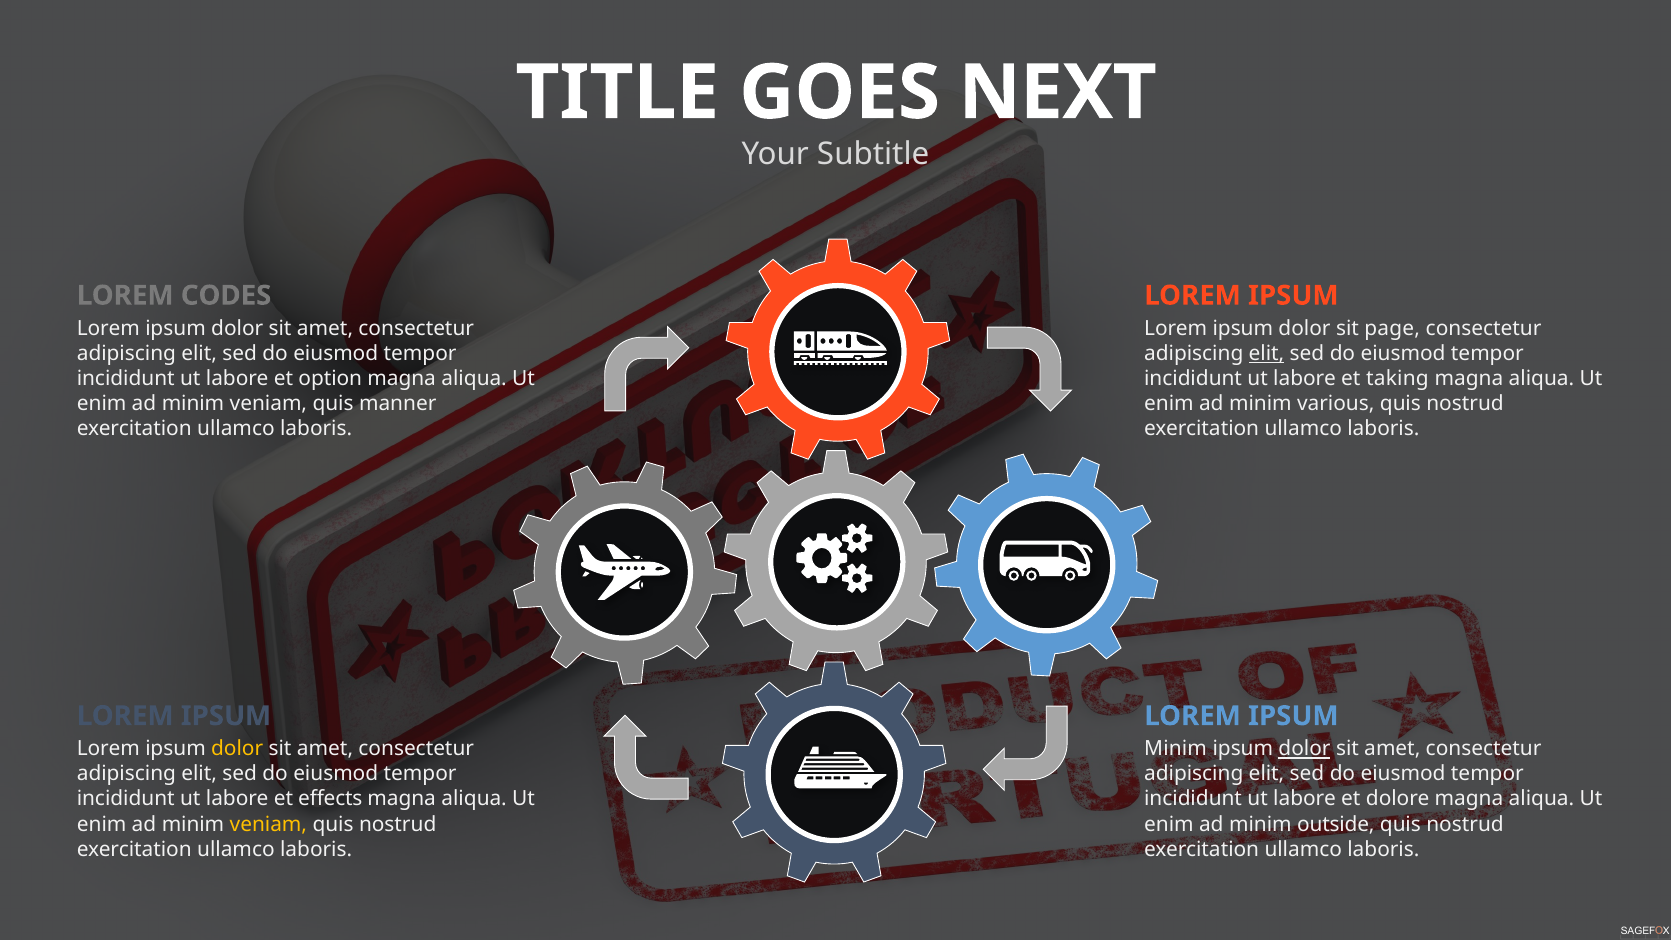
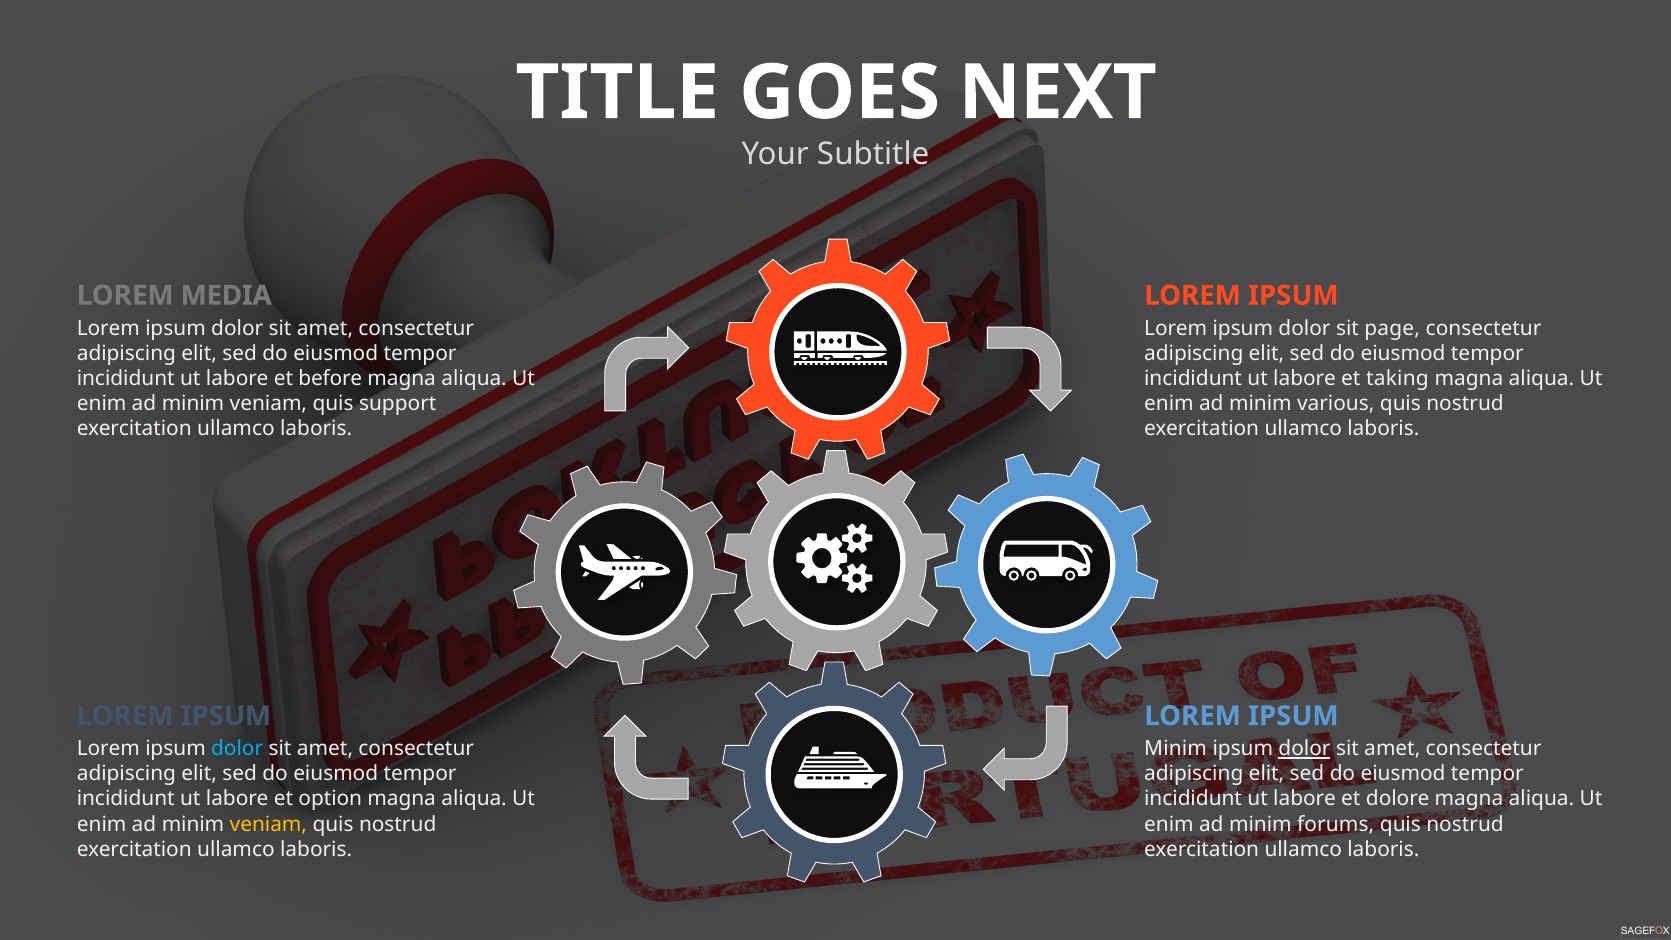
CODES: CODES -> MEDIA (226, 295)
elit underline: present -> none (1266, 353)
option: option -> before (330, 379)
manner: manner -> support (398, 404)
dolor colour: yellow -> light blue (237, 749)
effects: effects -> option (330, 799)
outside: outside -> forums (1336, 824)
